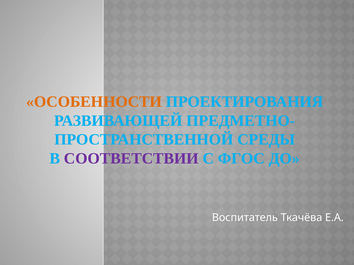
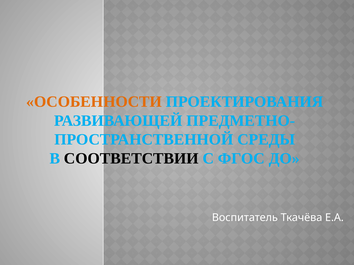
СООТВЕТСТВИИ colour: purple -> black (131, 159)
